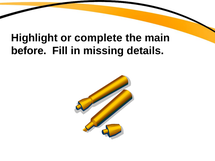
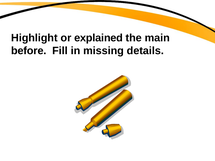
complete: complete -> explained (99, 38)
